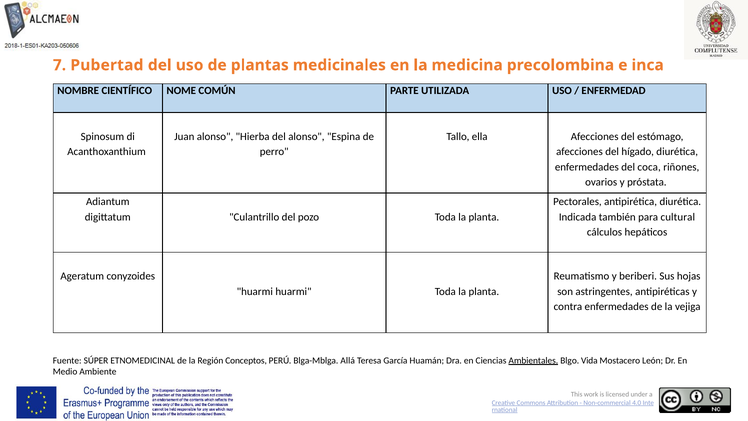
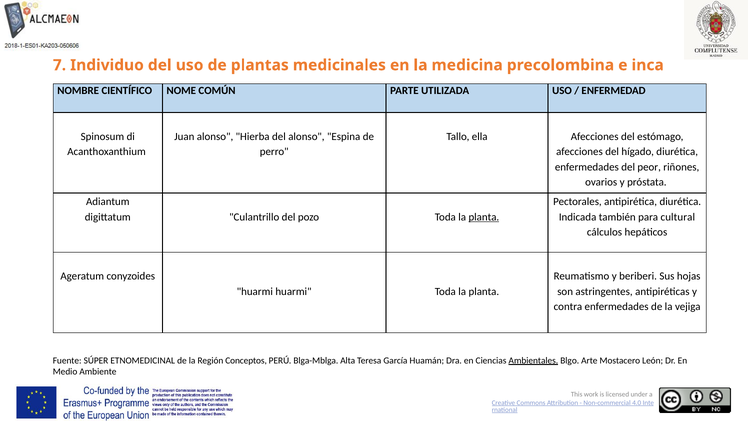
Pubertad: Pubertad -> Individuo (107, 65)
coca: coca -> peor (649, 167)
planta underline: none -> present (484, 217)
Allá: Allá -> Alta (348, 360)
Vida: Vida -> Arte (589, 360)
